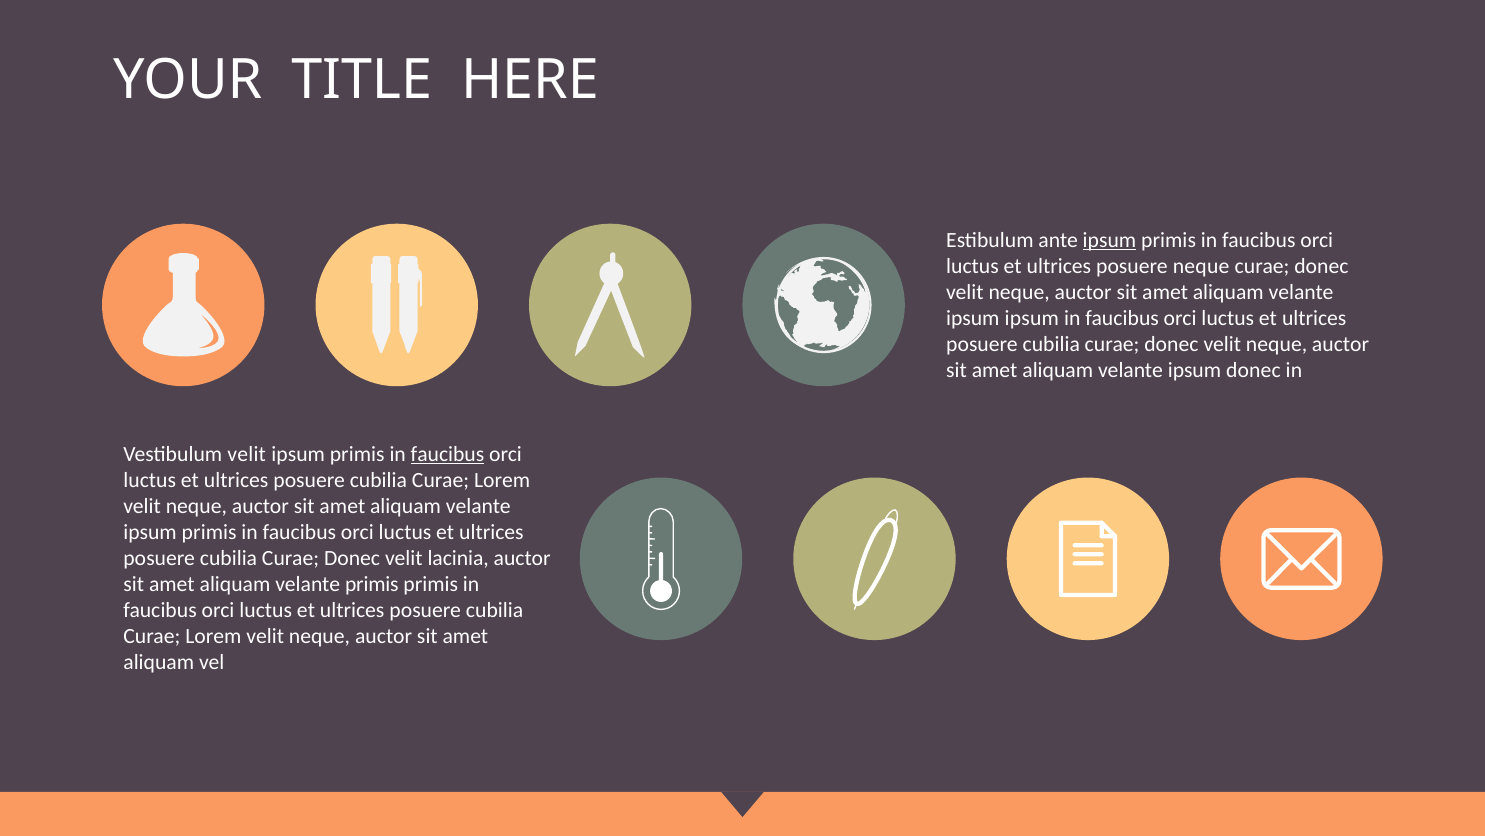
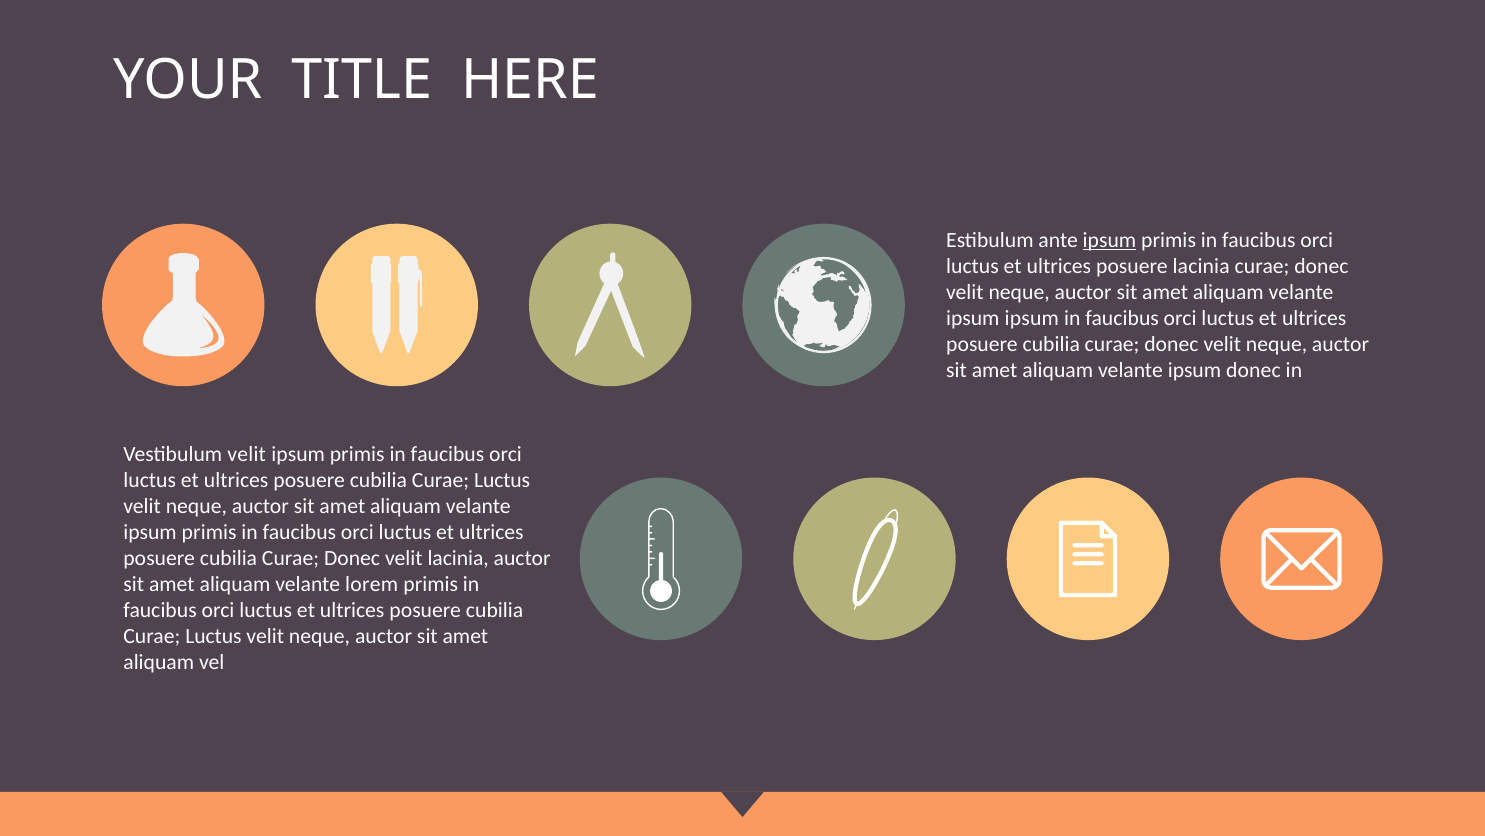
posuere neque: neque -> lacinia (1201, 266)
faucibus underline: present -> none (447, 454)
Lorem: Lorem -> Luctus (502, 480)
velante primis: primis -> lorem (372, 584)
Lorem: Lorem -> Luctus (213, 636)
